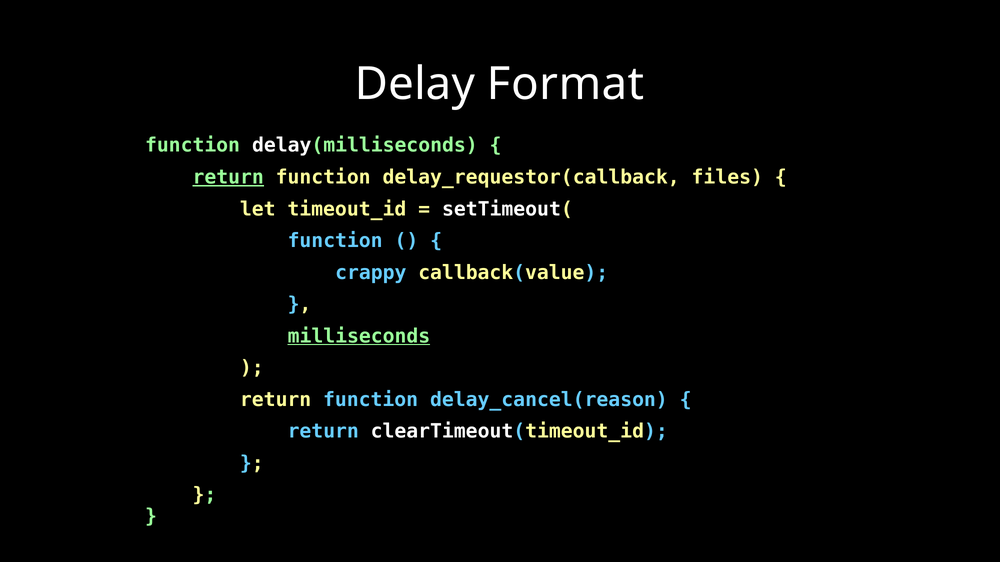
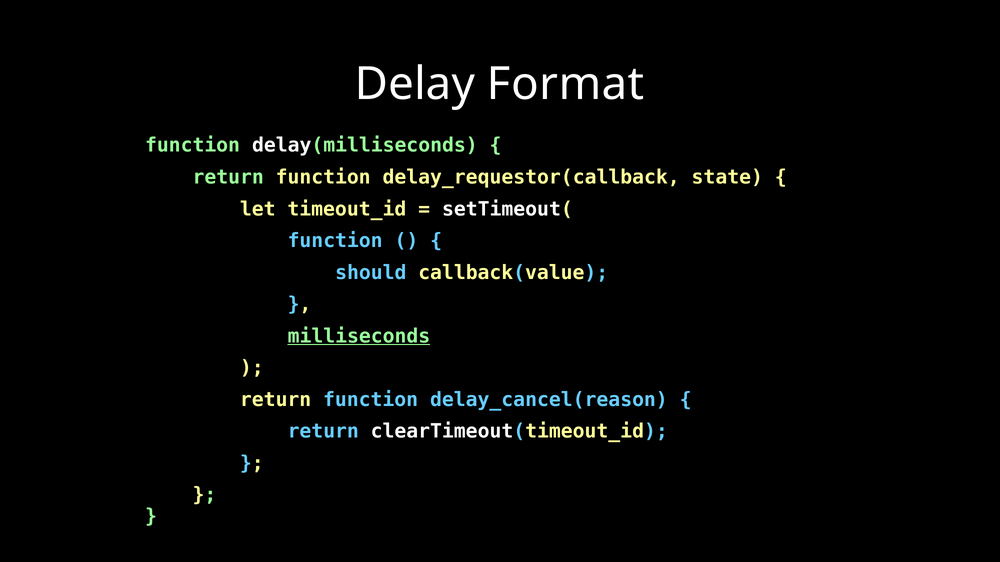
return underline: present -> none (228, 177)
files: files -> state (727, 177)
crappy: crappy -> should (371, 273)
